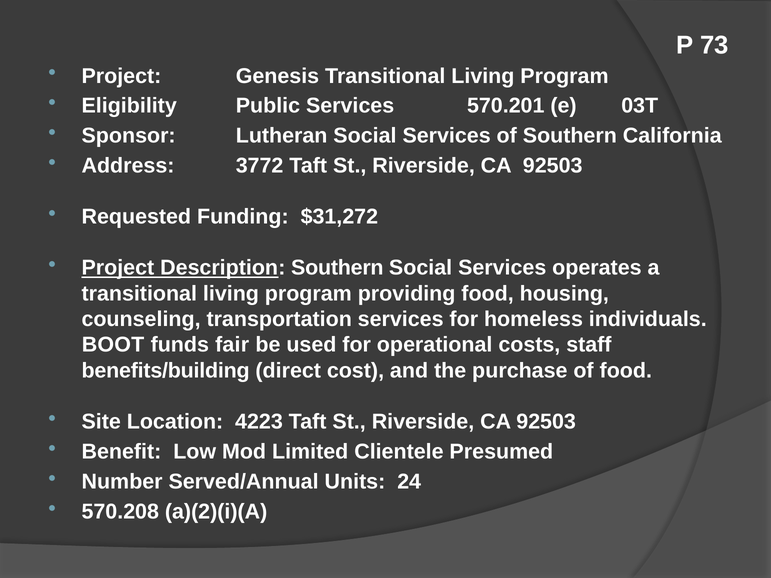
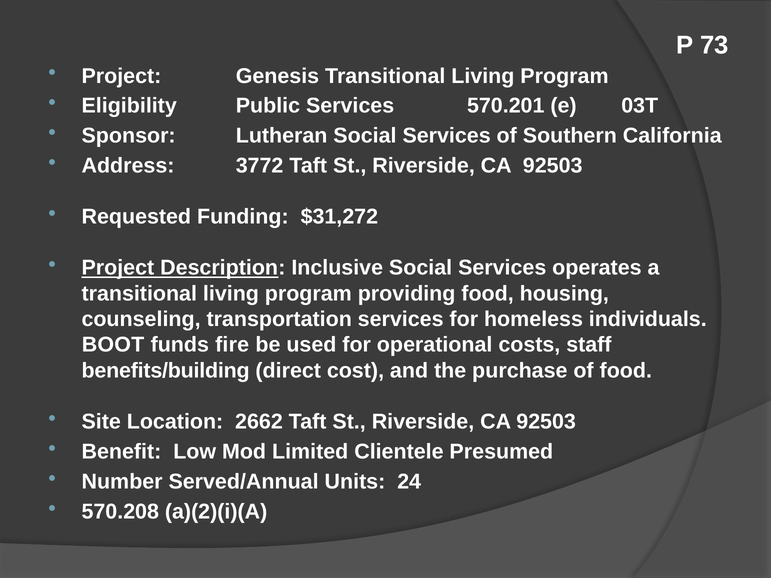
Description Southern: Southern -> Inclusive (337, 268)
fair: fair -> fire (232, 345)
4223: 4223 -> 2662 (259, 422)
